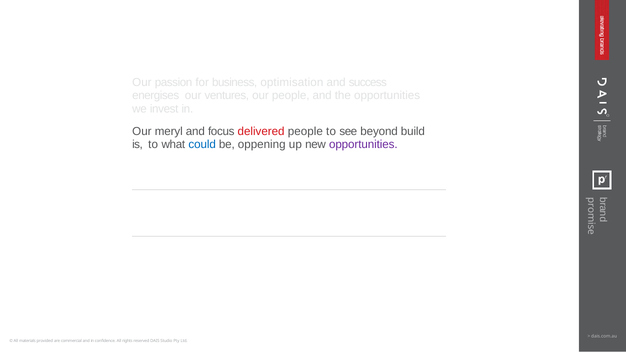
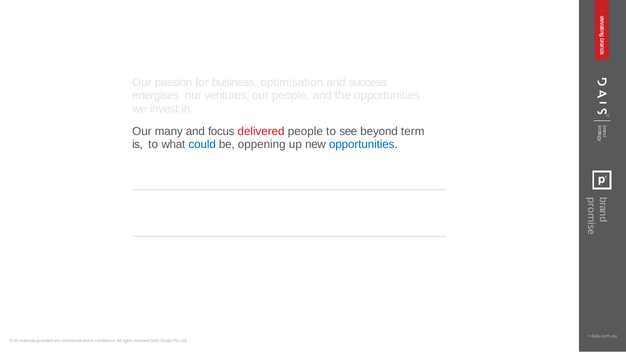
meryl: meryl -> many (169, 131)
build: build -> term (413, 131)
opportunities colour: purple -> blue (363, 145)
